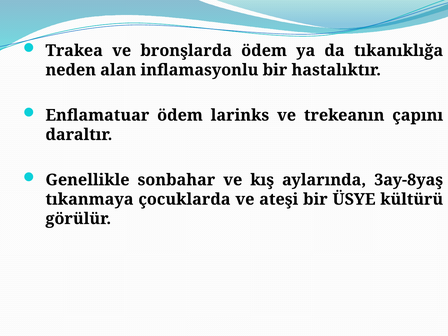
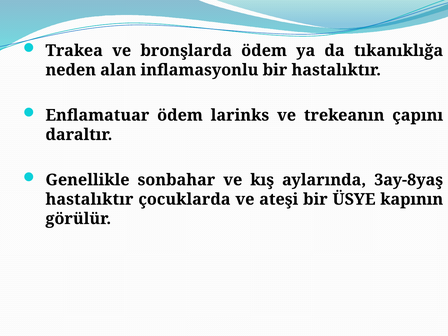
tıkanmaya: tıkanmaya -> hastalıktır (89, 199)
kültürü: kültürü -> kapının (412, 199)
